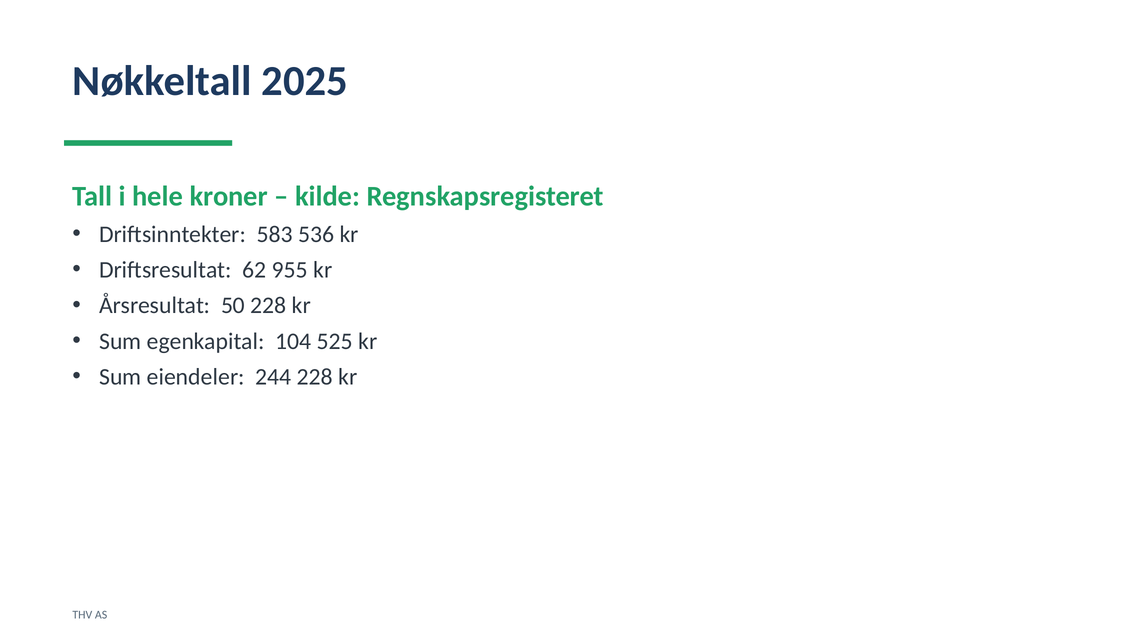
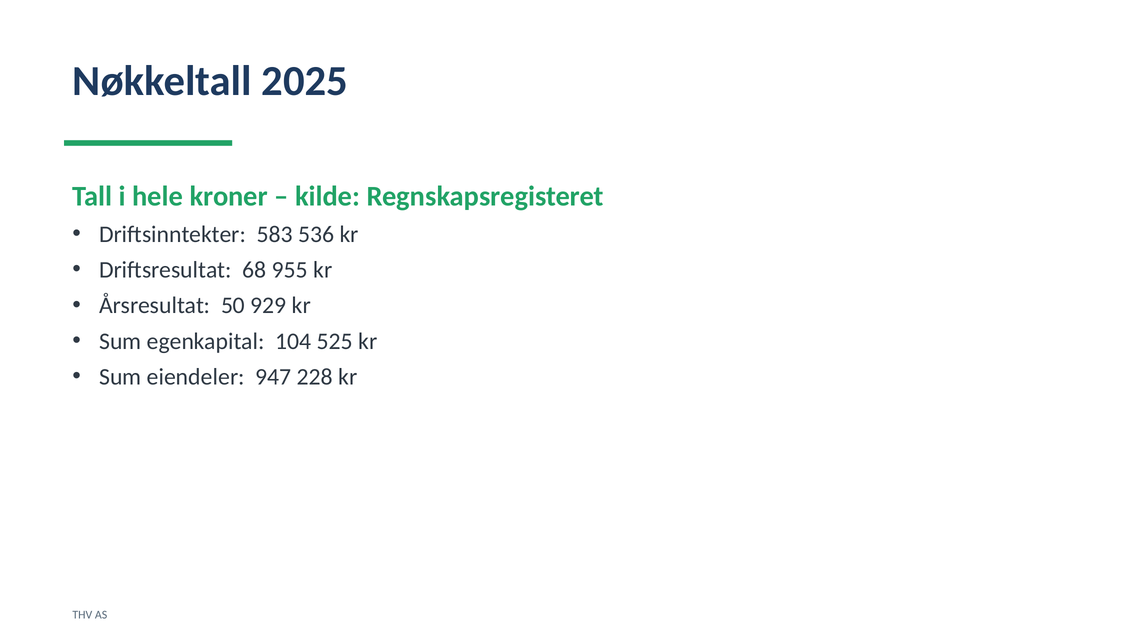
62: 62 -> 68 (254, 270)
50 228: 228 -> 929 (268, 305)
244: 244 -> 947 (273, 377)
